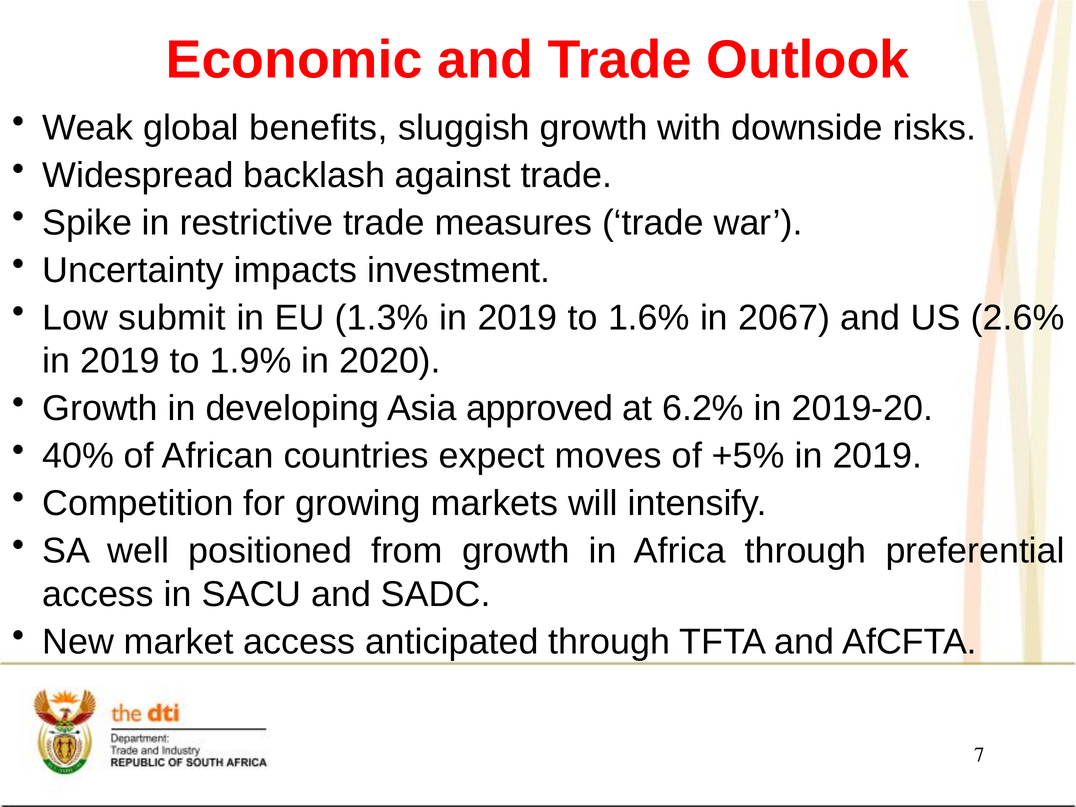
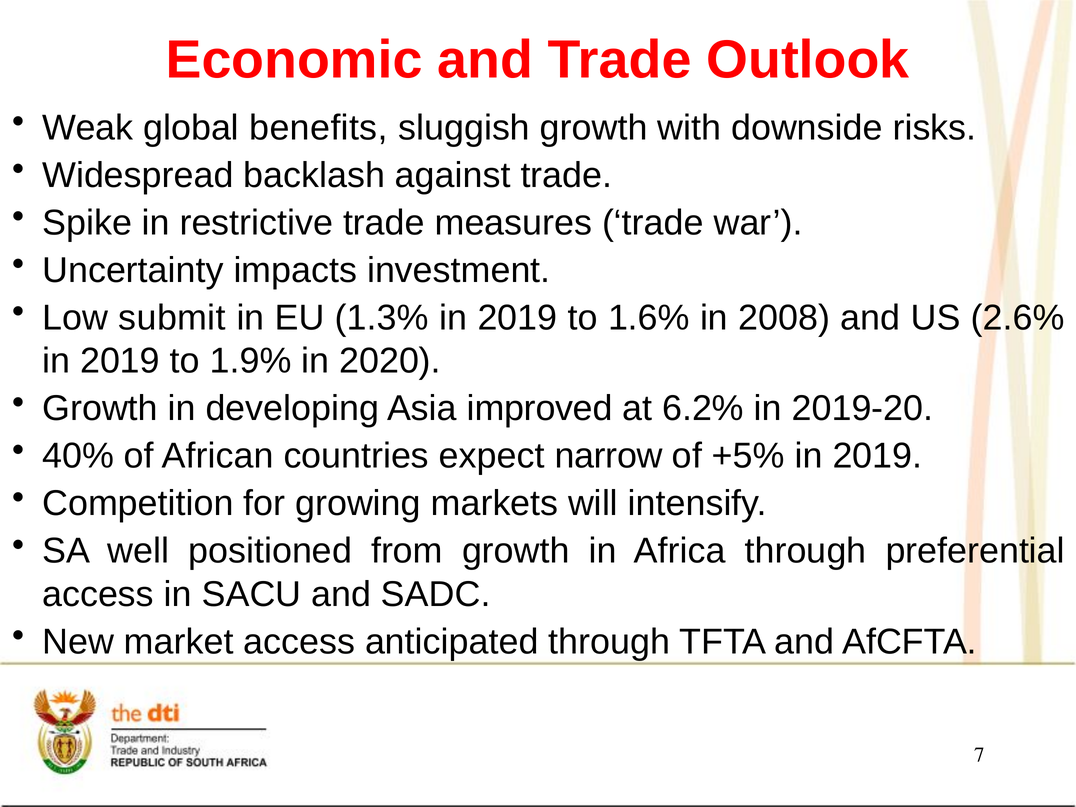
2067: 2067 -> 2008 (784, 318)
approved: approved -> improved (540, 409)
moves: moves -> narrow (609, 456)
